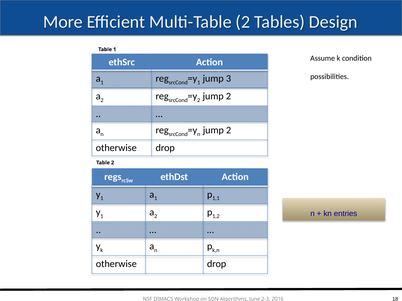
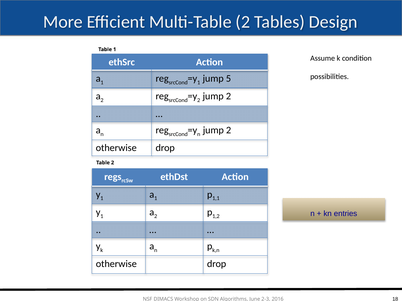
3: 3 -> 5 (228, 79)
